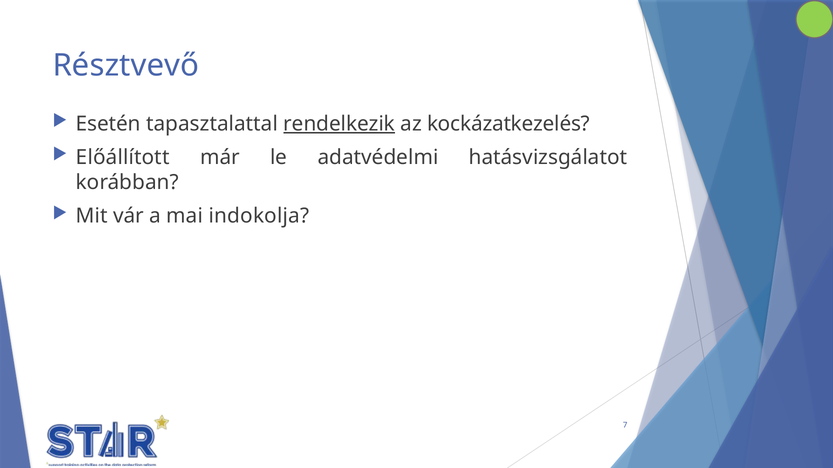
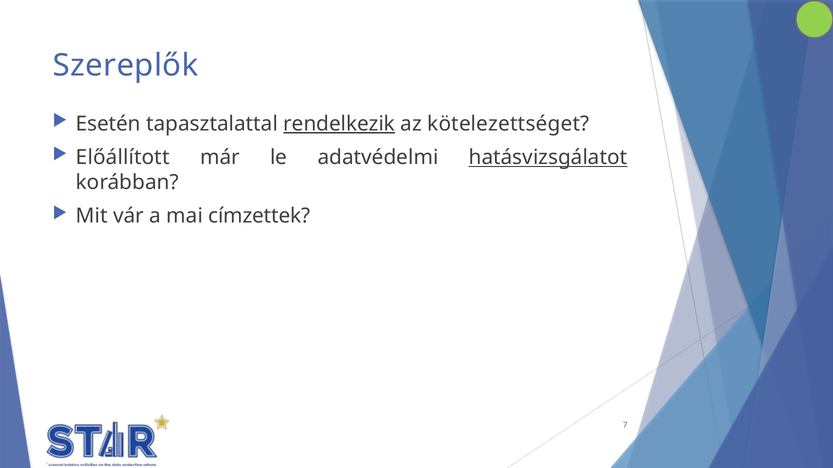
Résztvevő: Résztvevő -> Szereplők (126, 66)
kockázatkezelés: kockázatkezelés -> kötelezettséget (508, 124)
hatásvizsgálatot underline: none -> present (548, 158)
indokolja: indokolja -> címzettek (259, 216)
